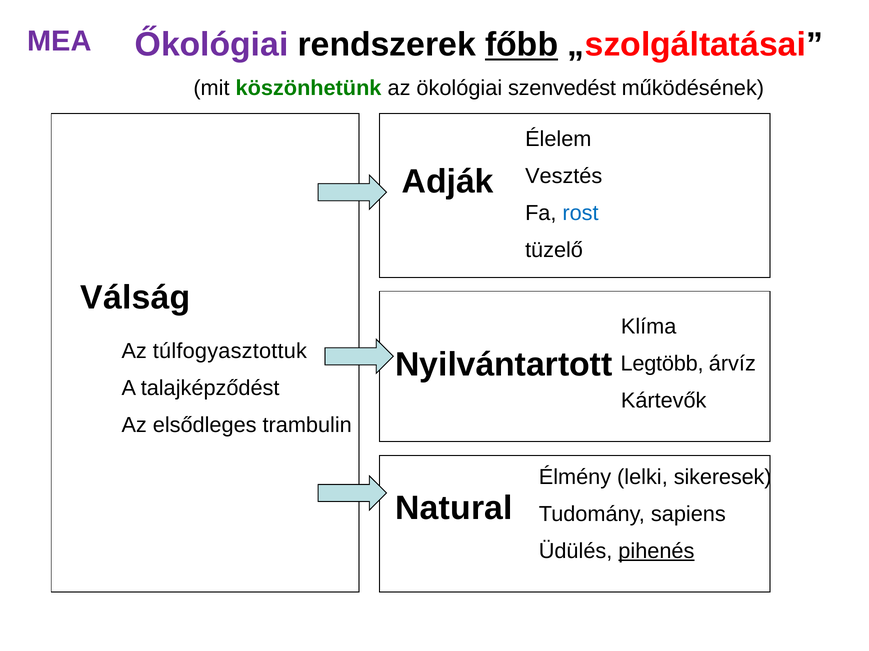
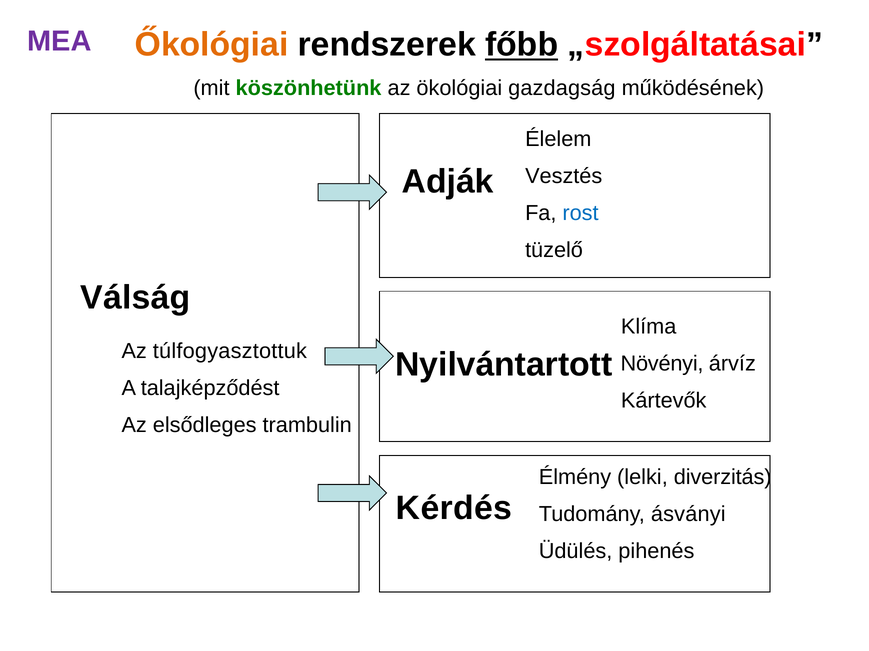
Őkológiai colour: purple -> orange (212, 45)
szenvedést: szenvedést -> gazdagság (562, 88)
Legtöbb: Legtöbb -> Növényi (662, 364)
sikeresek: sikeresek -> diverzitás (723, 478)
Natural: Natural -> Kérdés (454, 509)
sapiens: sapiens -> ásványi (688, 515)
pihenés underline: present -> none (656, 552)
